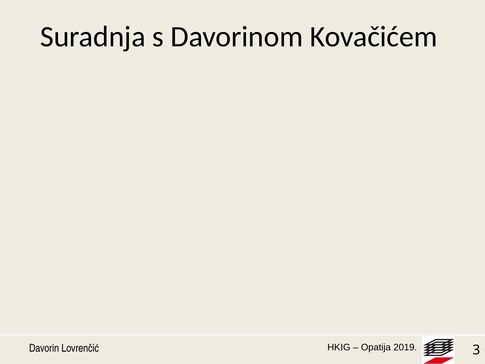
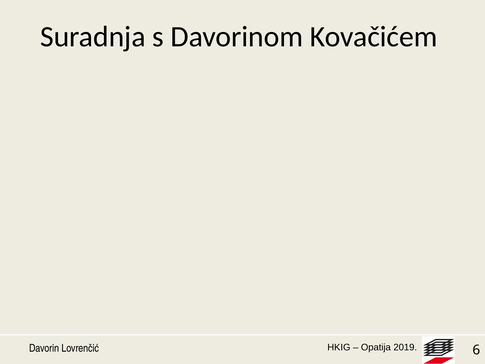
Lovrenčić 3: 3 -> 6 (476, 350)
